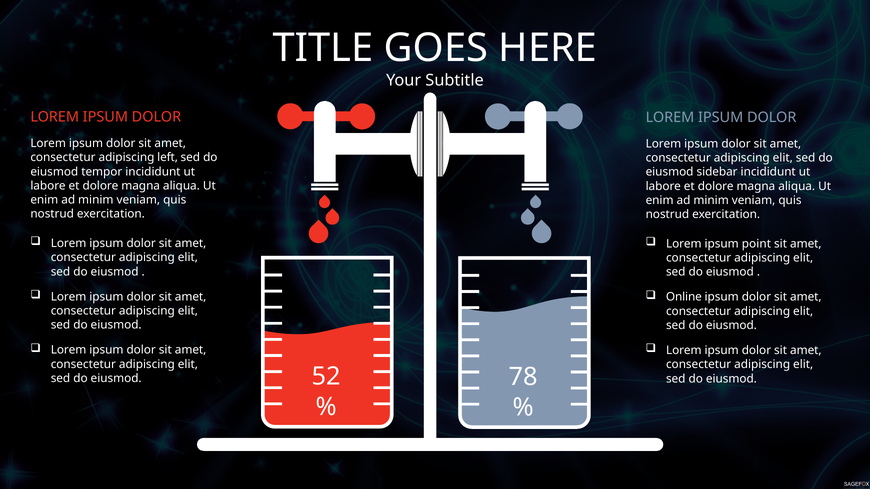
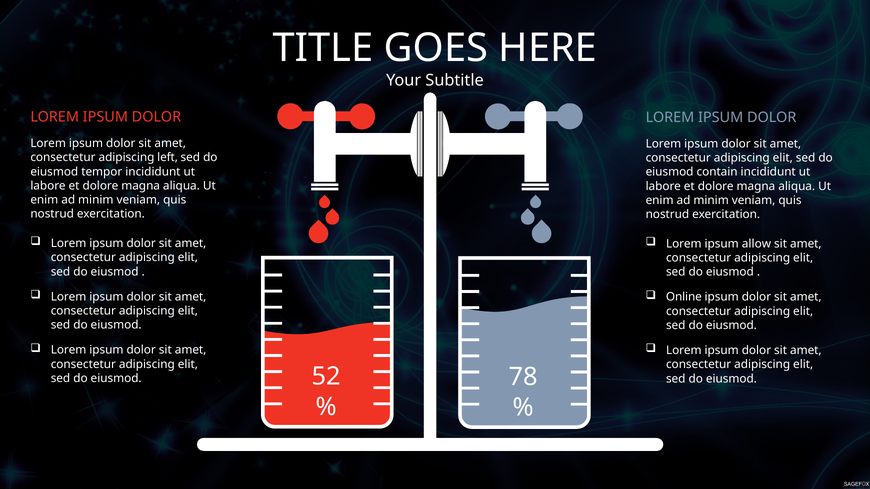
sidebar: sidebar -> contain (717, 172)
point: point -> allow (756, 244)
